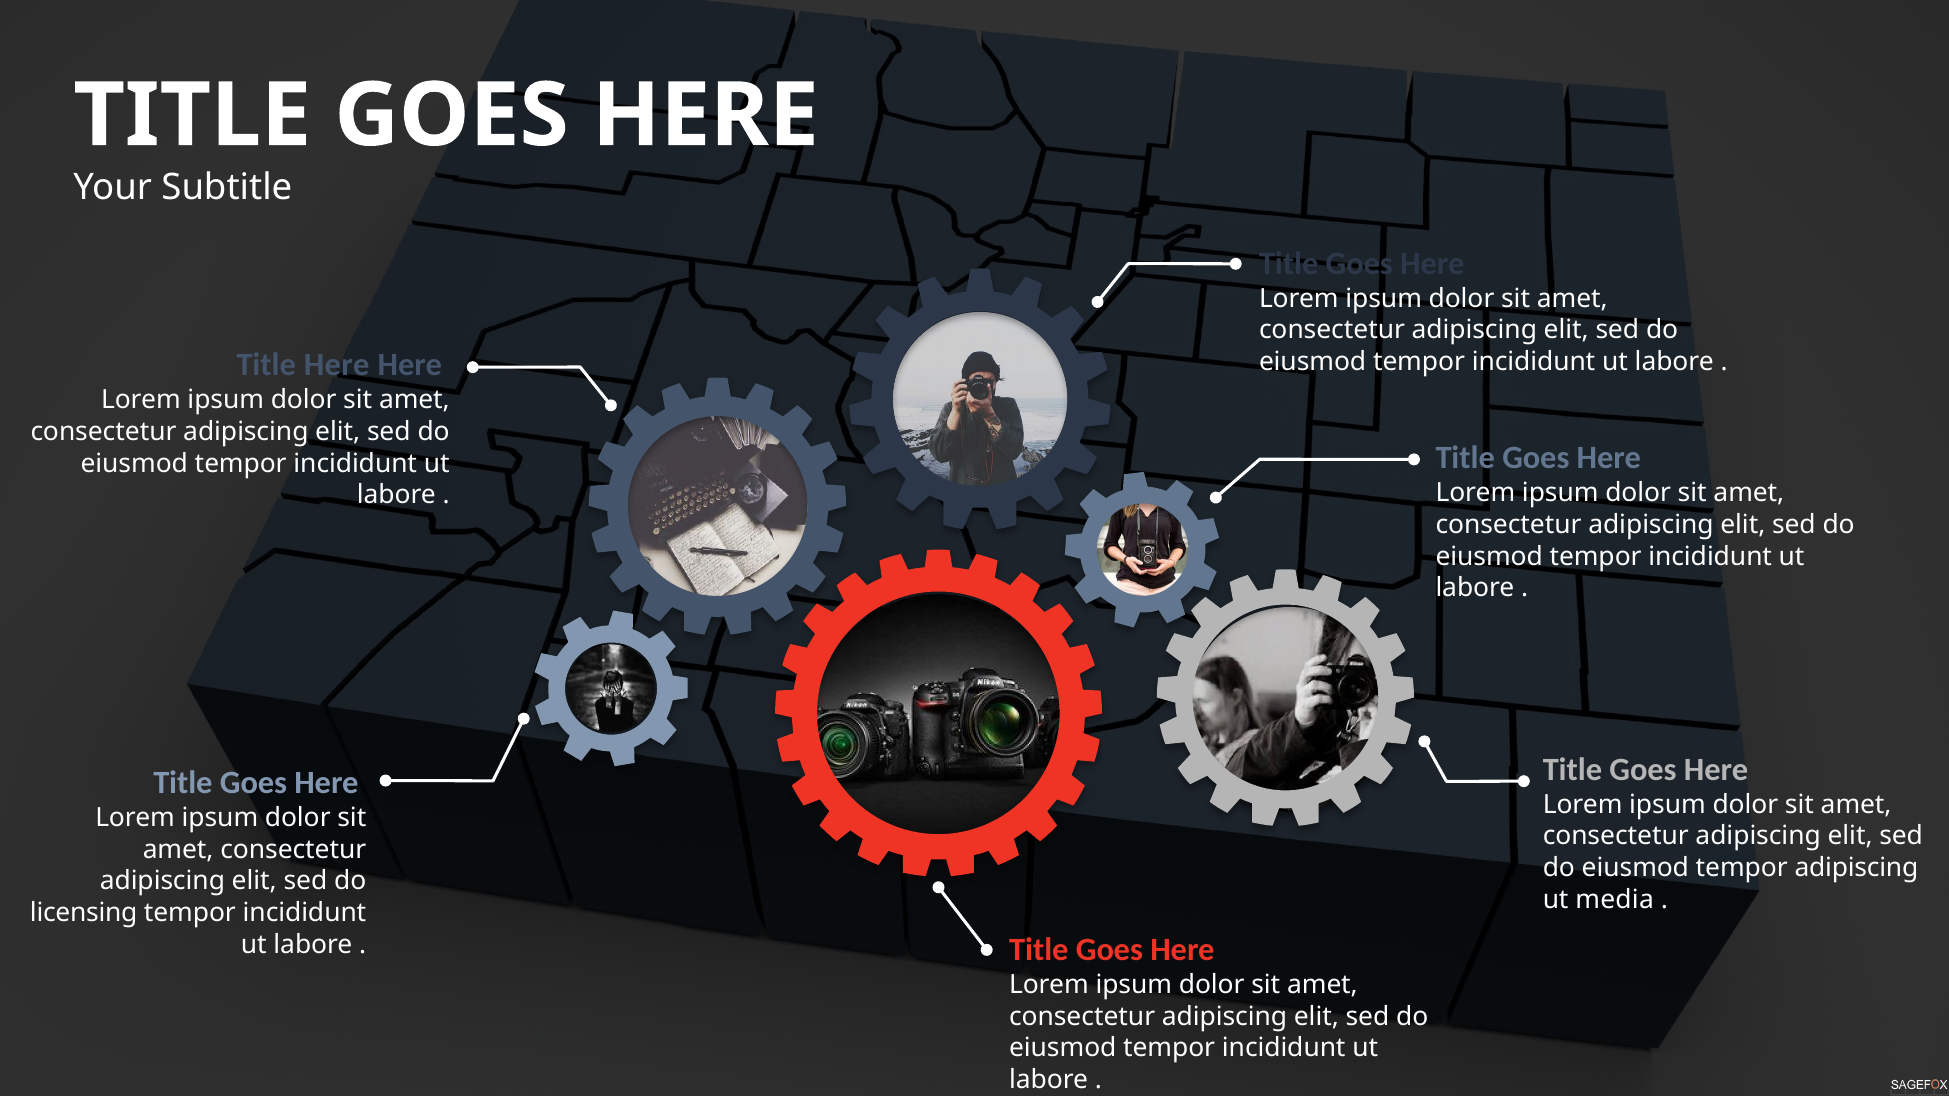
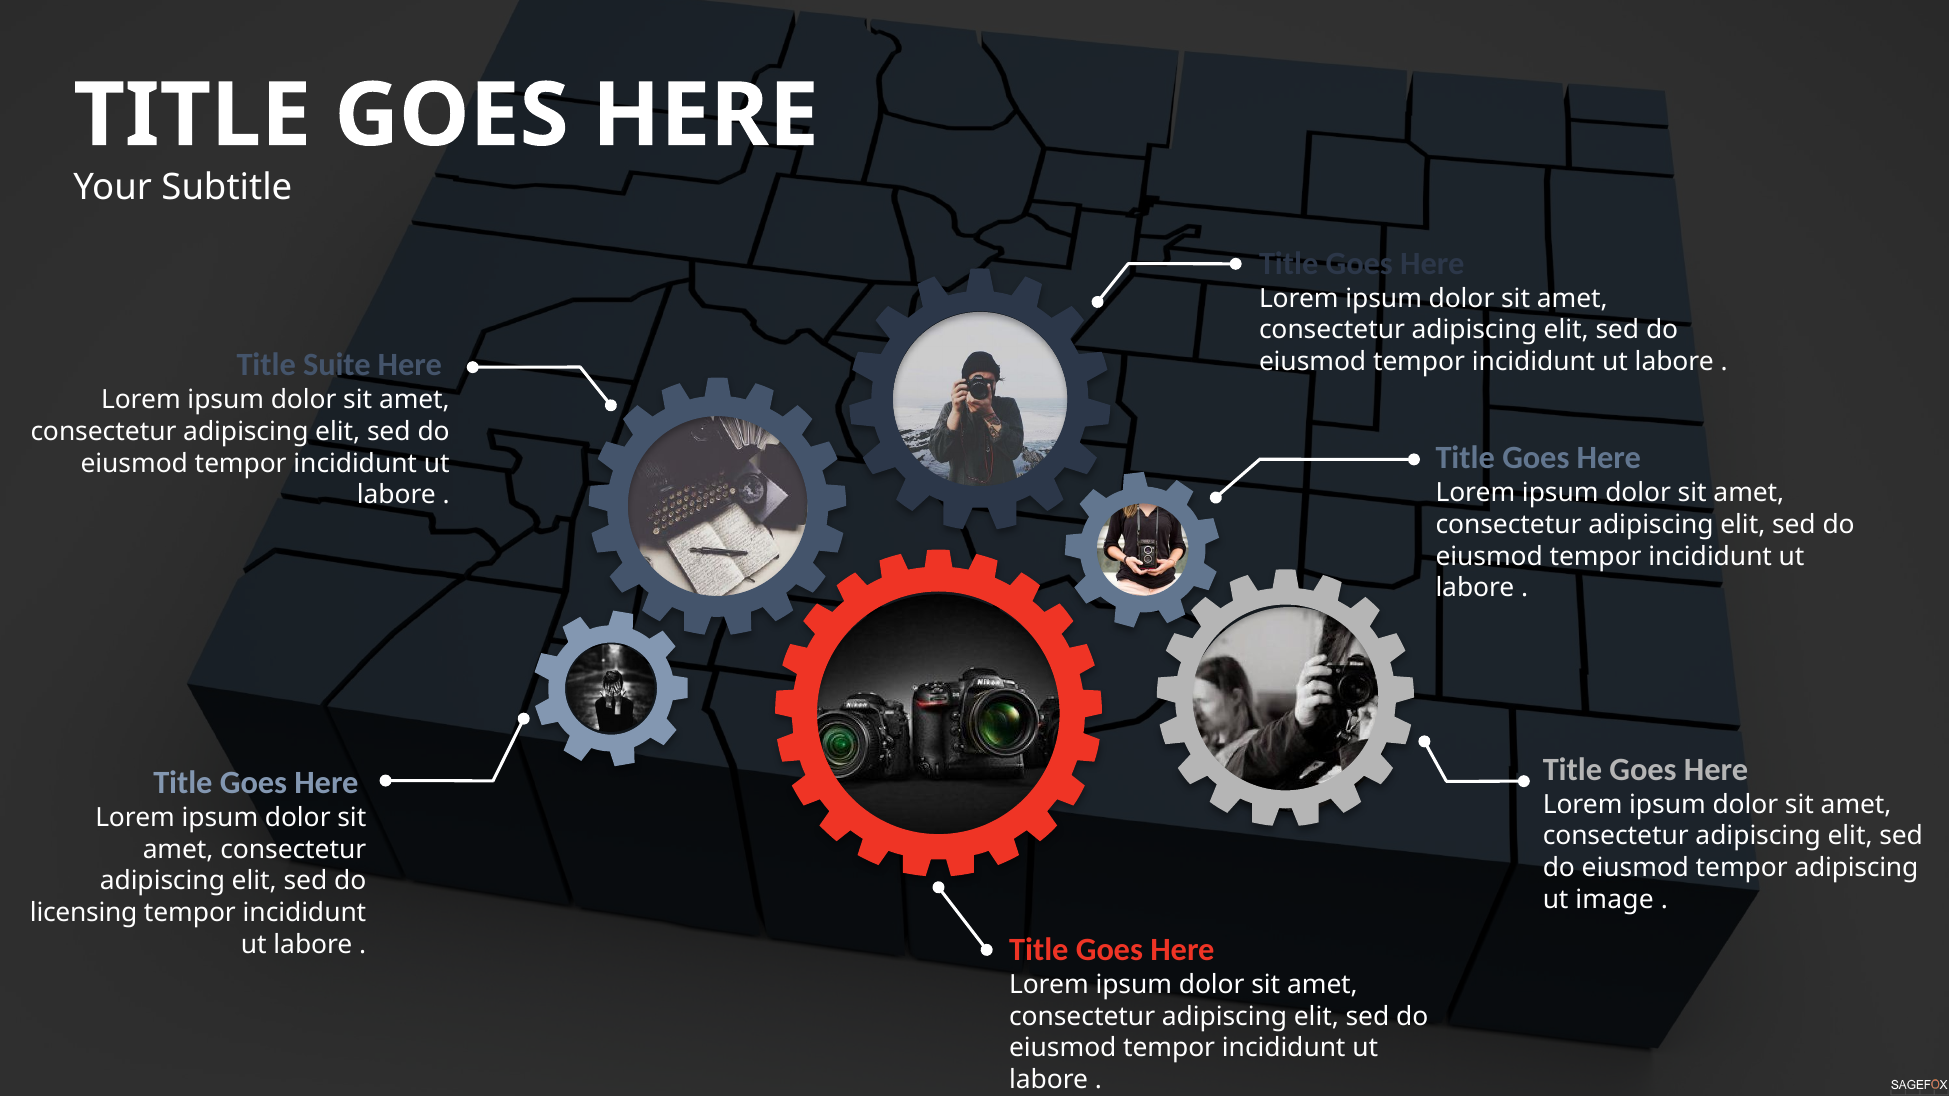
Title Here: Here -> Suite (337, 365)
media: media -> image (1615, 900)
